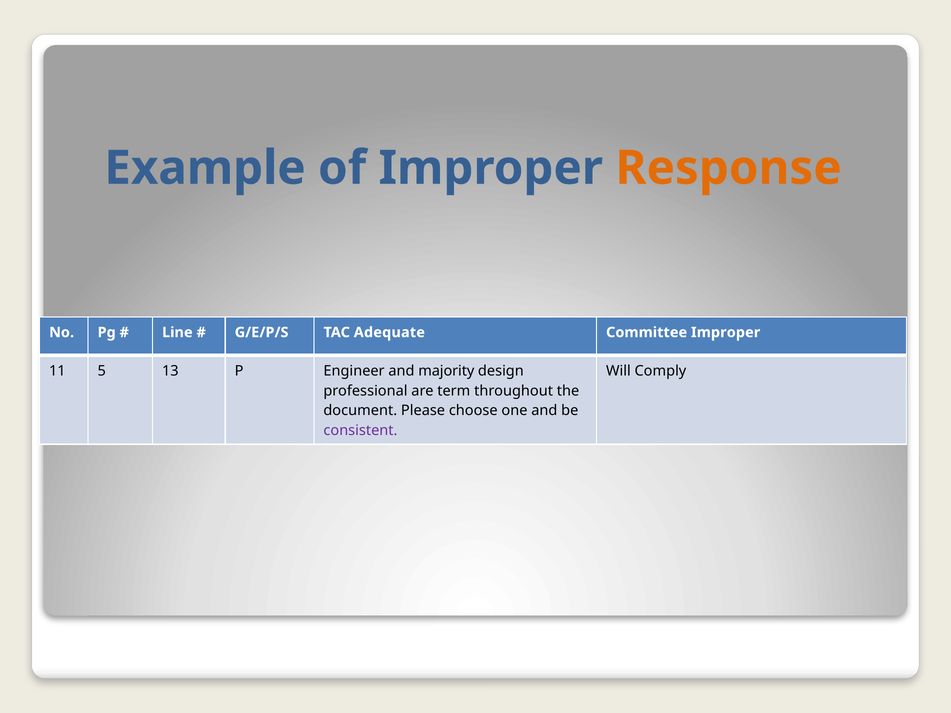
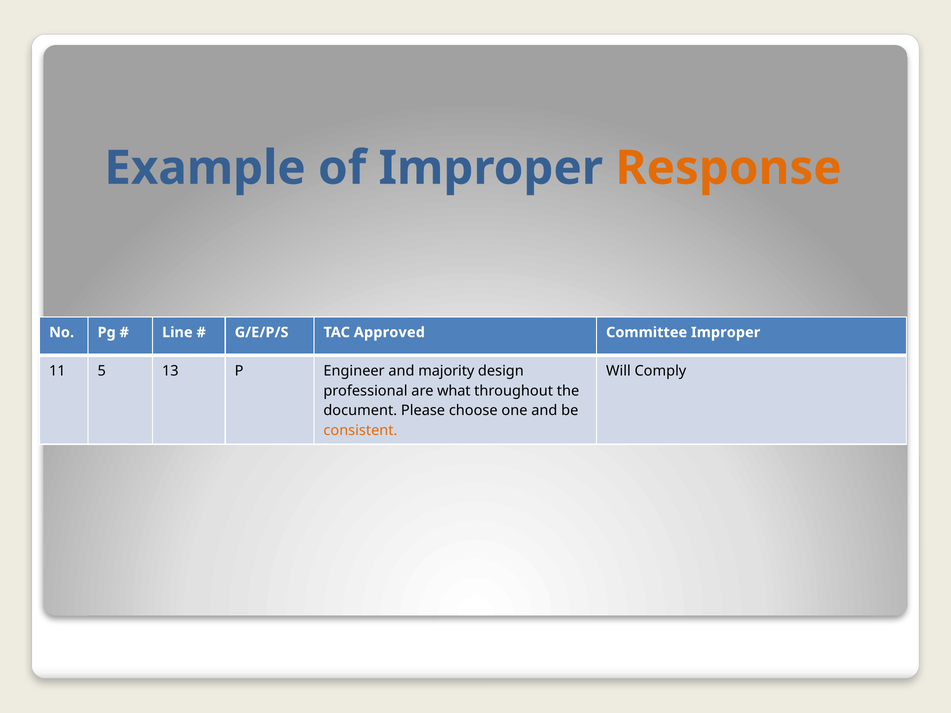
Adequate: Adequate -> Approved (389, 333)
term: term -> what (454, 391)
consistent colour: purple -> orange (360, 430)
